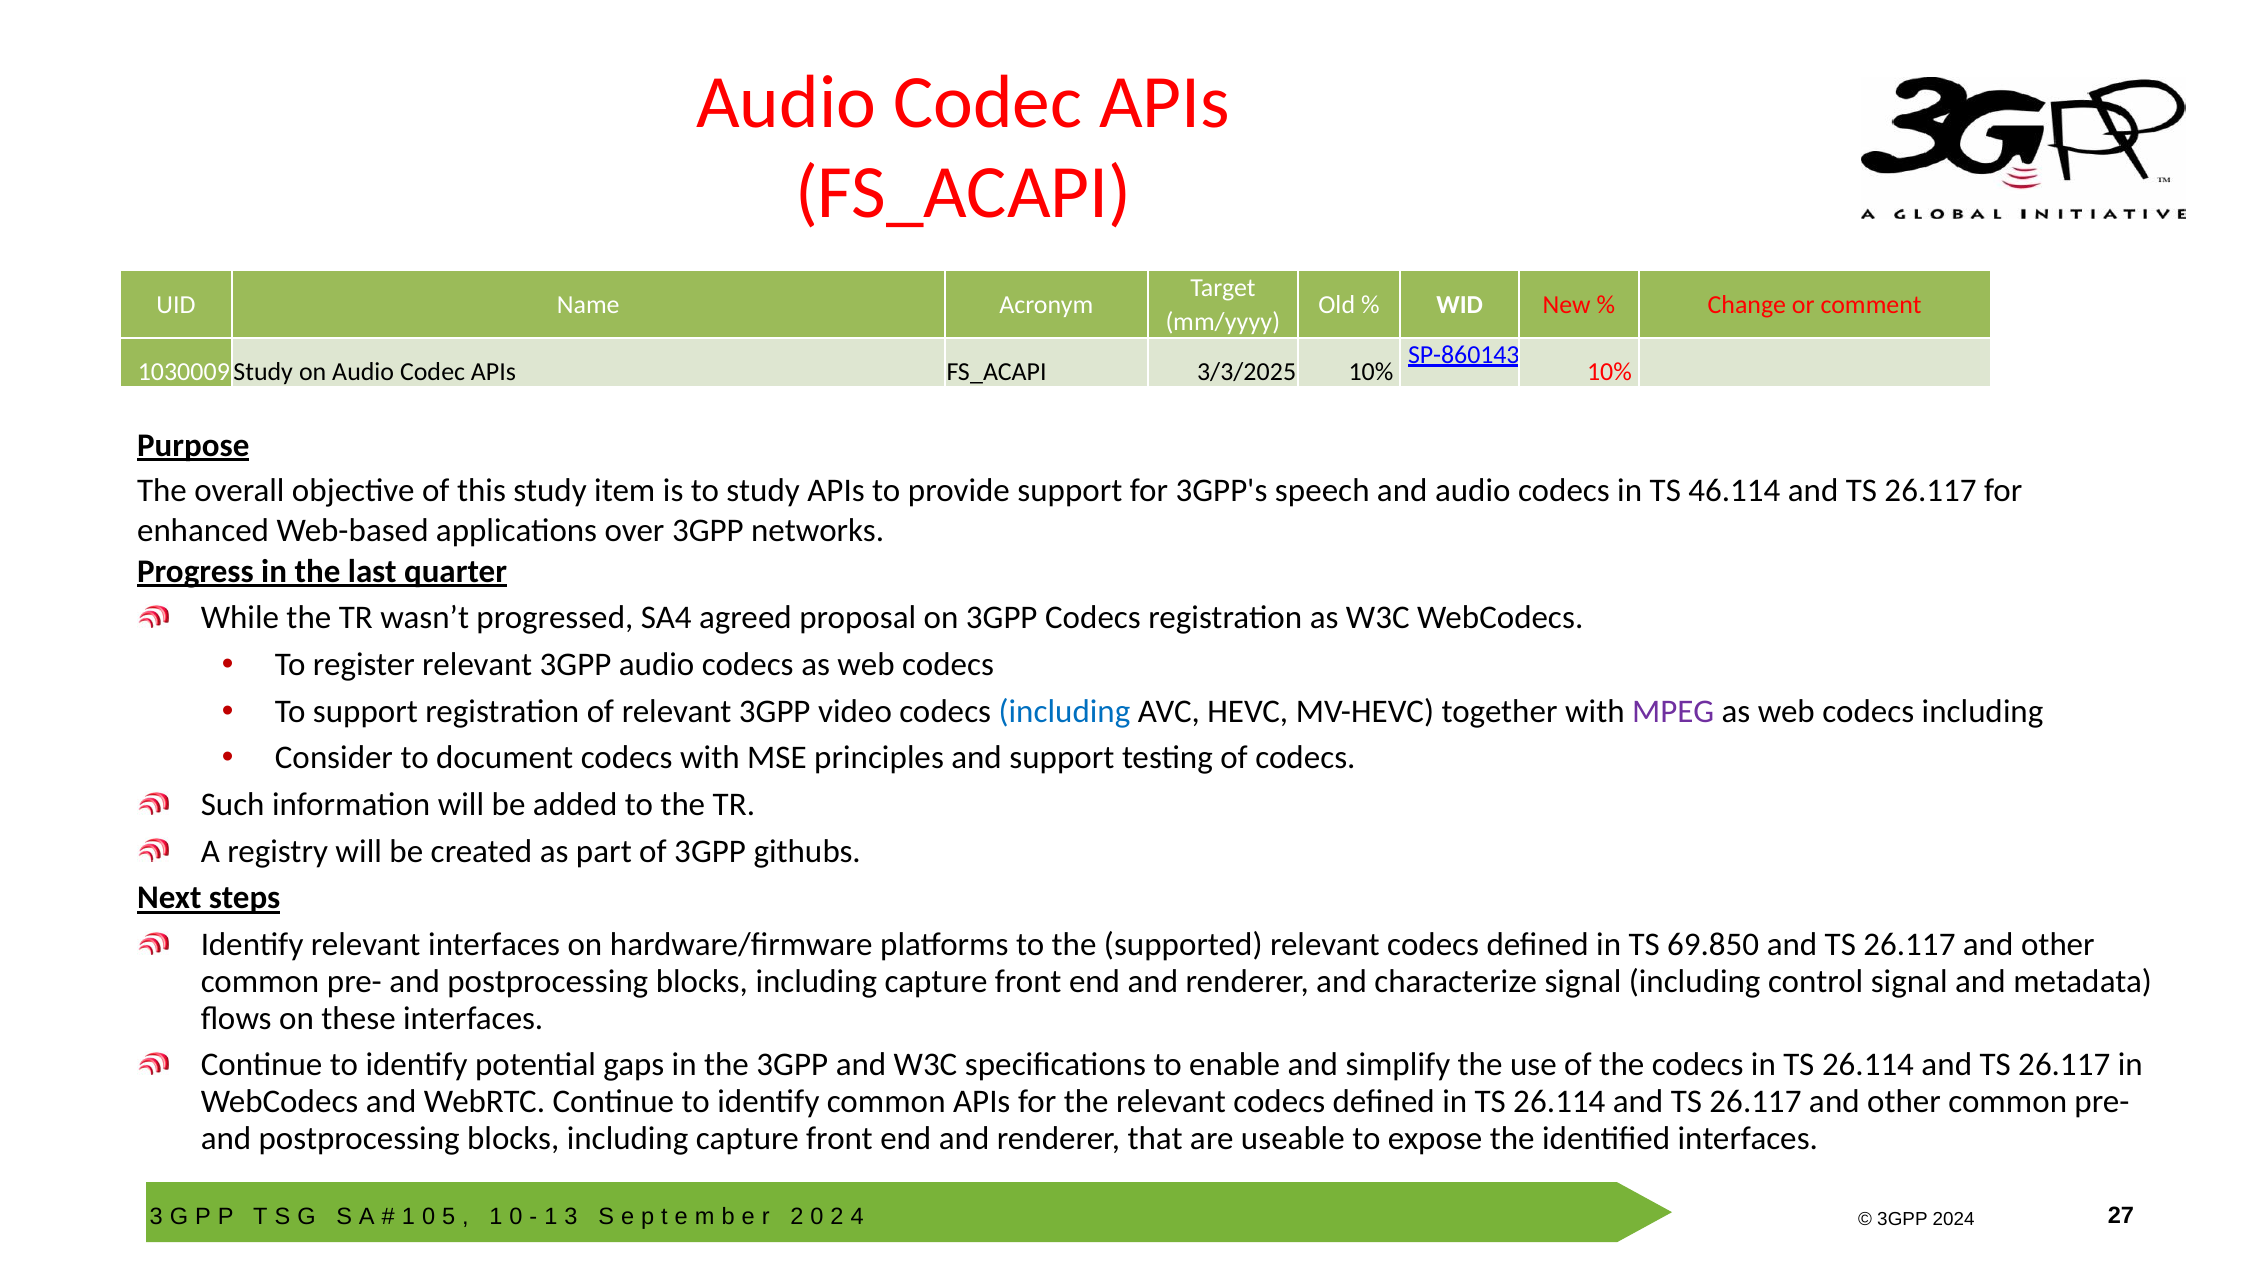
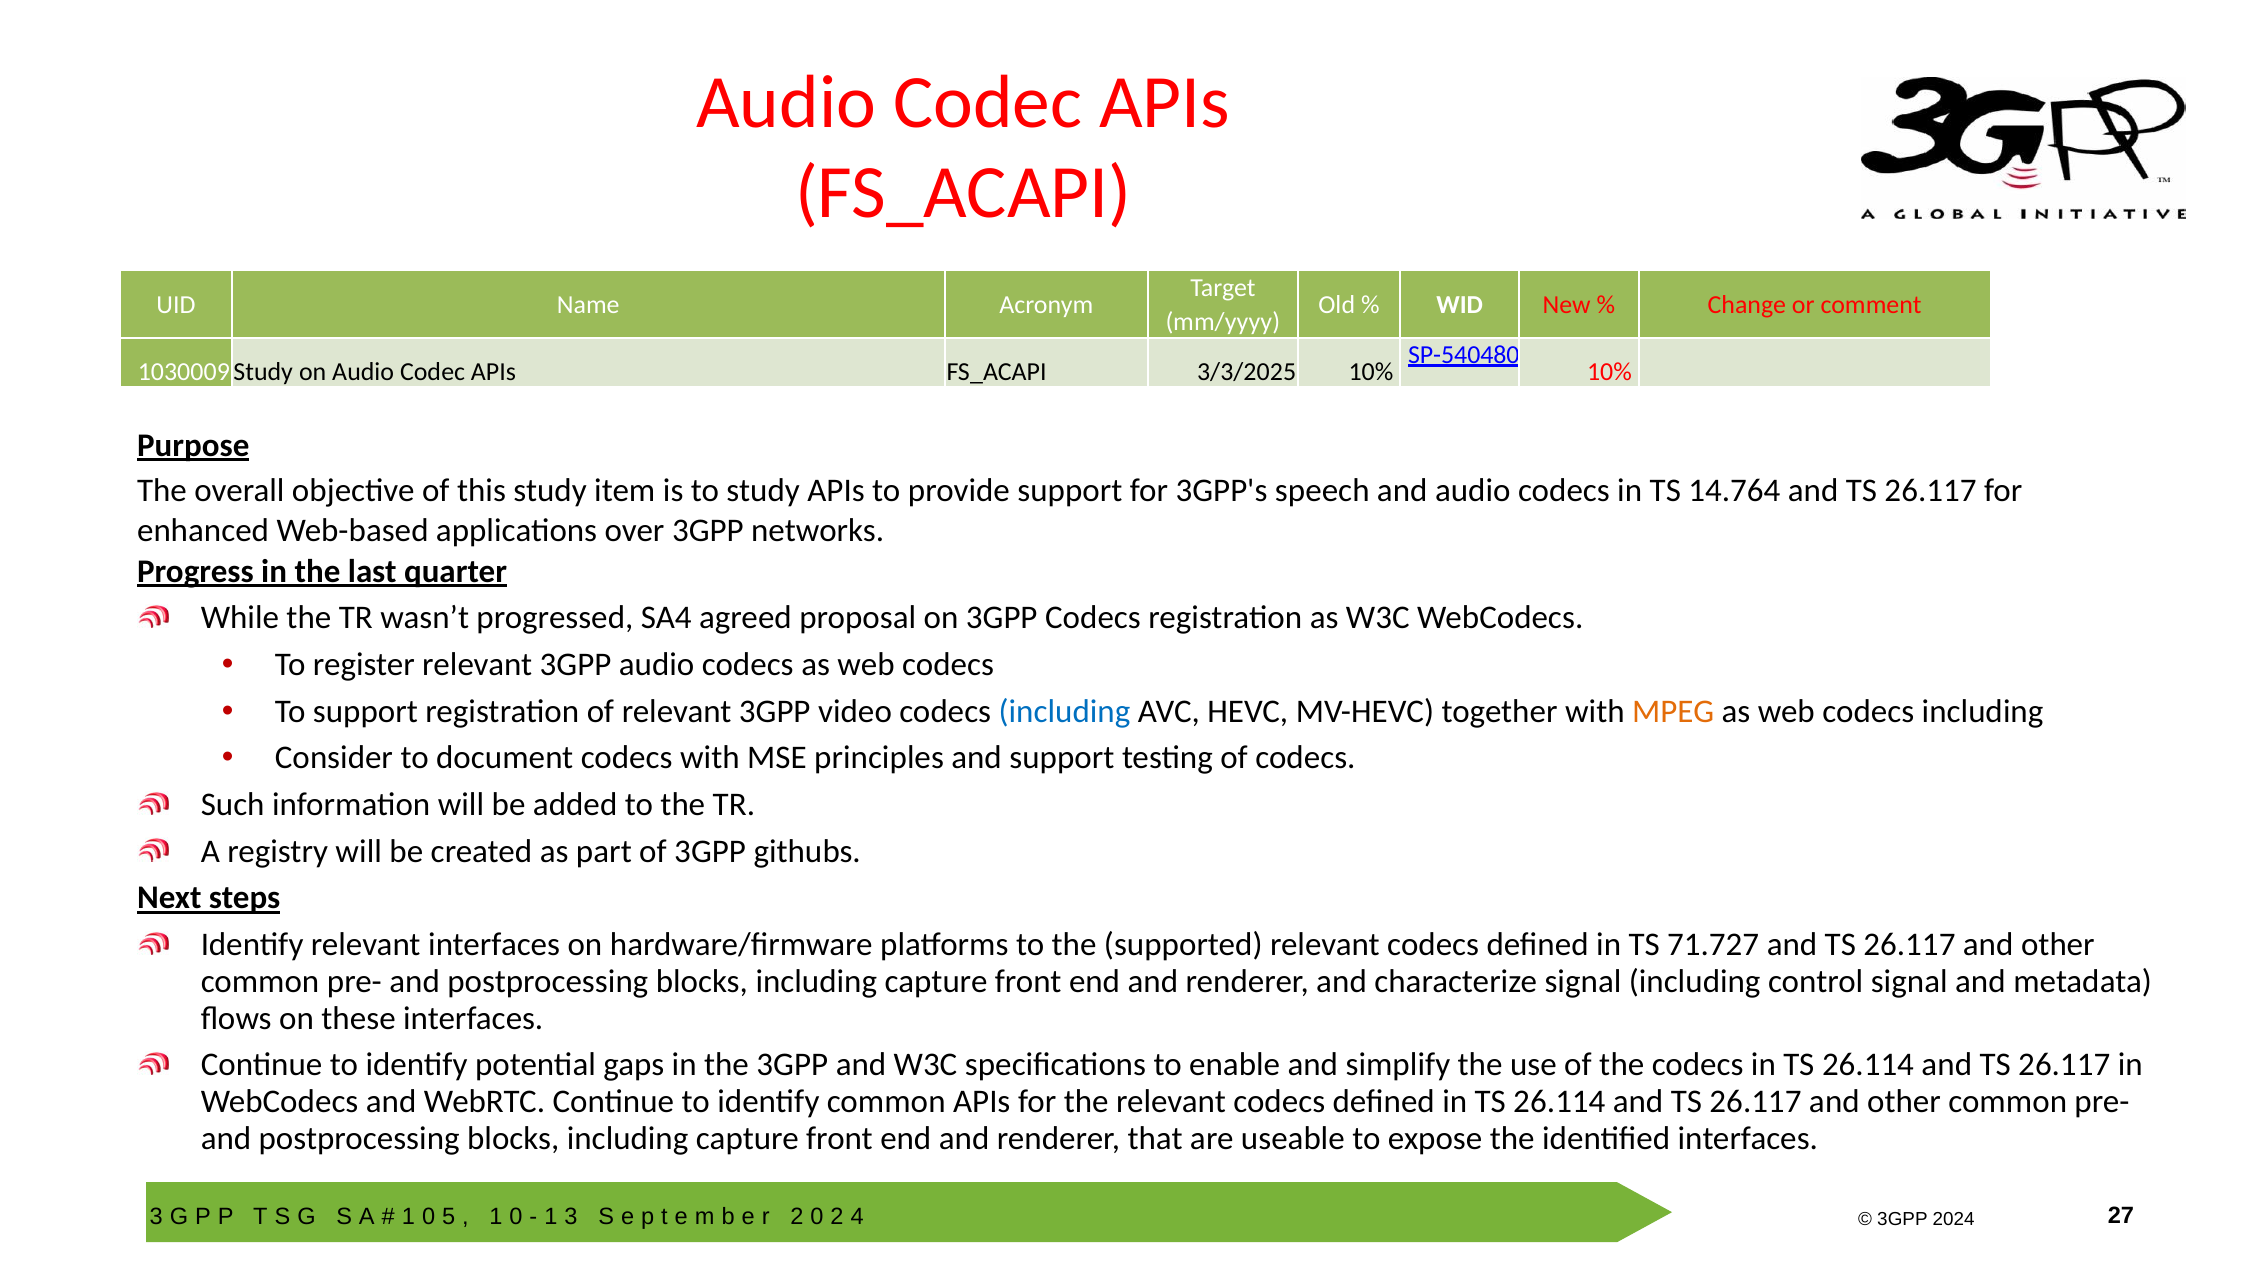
SP-860143: SP-860143 -> SP-540480 (1464, 355)
46.114: 46.114 -> 14.764 (1734, 491)
MPEG colour: purple -> orange (1673, 711)
69.850: 69.850 -> 71.727 (1713, 945)
